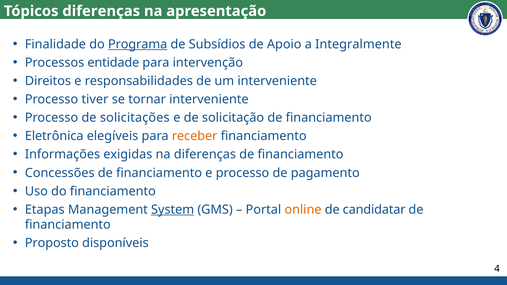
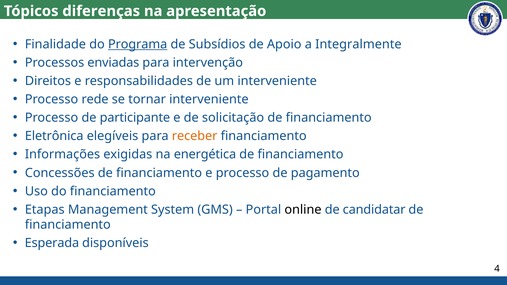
entidade: entidade -> enviadas (113, 63)
tiver: tiver -> rede (95, 99)
solicitações: solicitações -> participante (135, 118)
na diferenças: diferenças -> energética (205, 155)
System underline: present -> none (173, 210)
online colour: orange -> black (303, 210)
Proposto: Proposto -> Esperada (52, 243)
